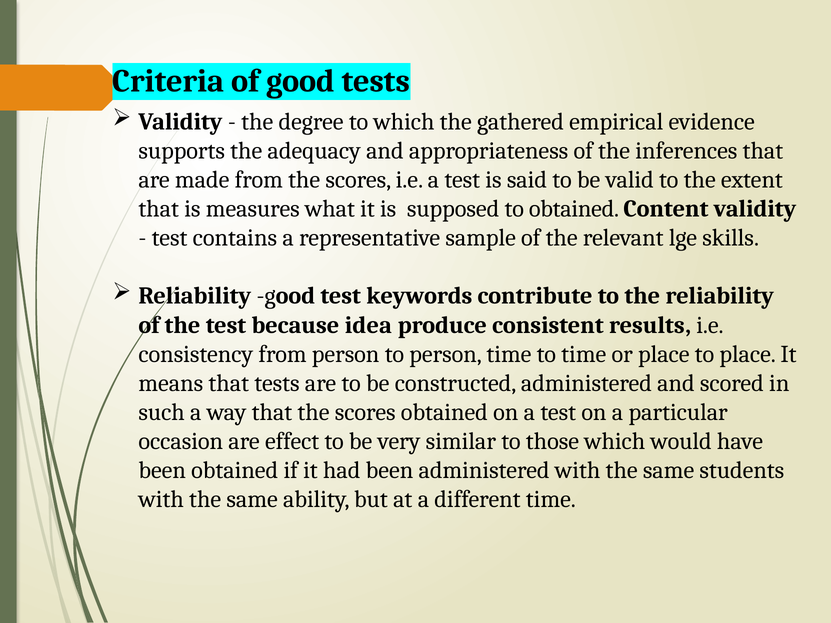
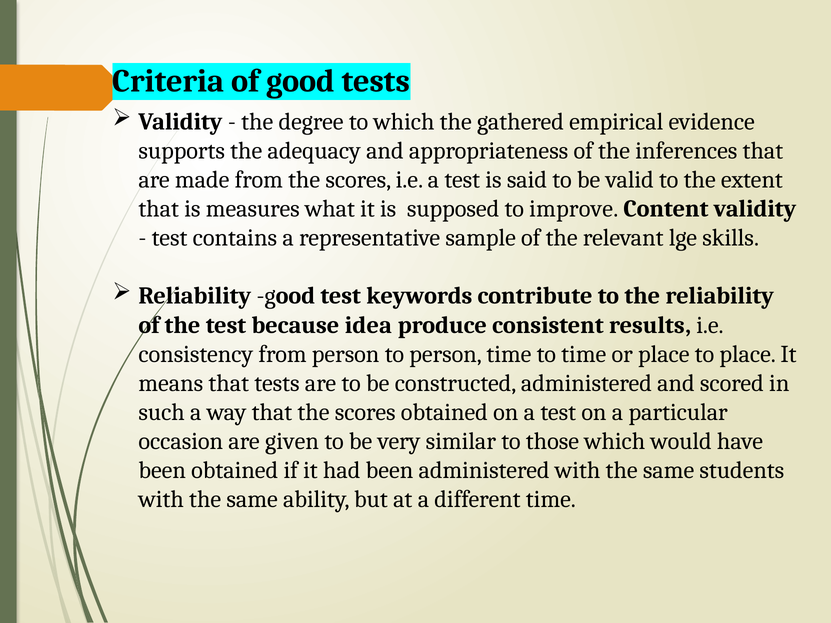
to obtained: obtained -> improve (574, 209)
effect: effect -> given (292, 441)
